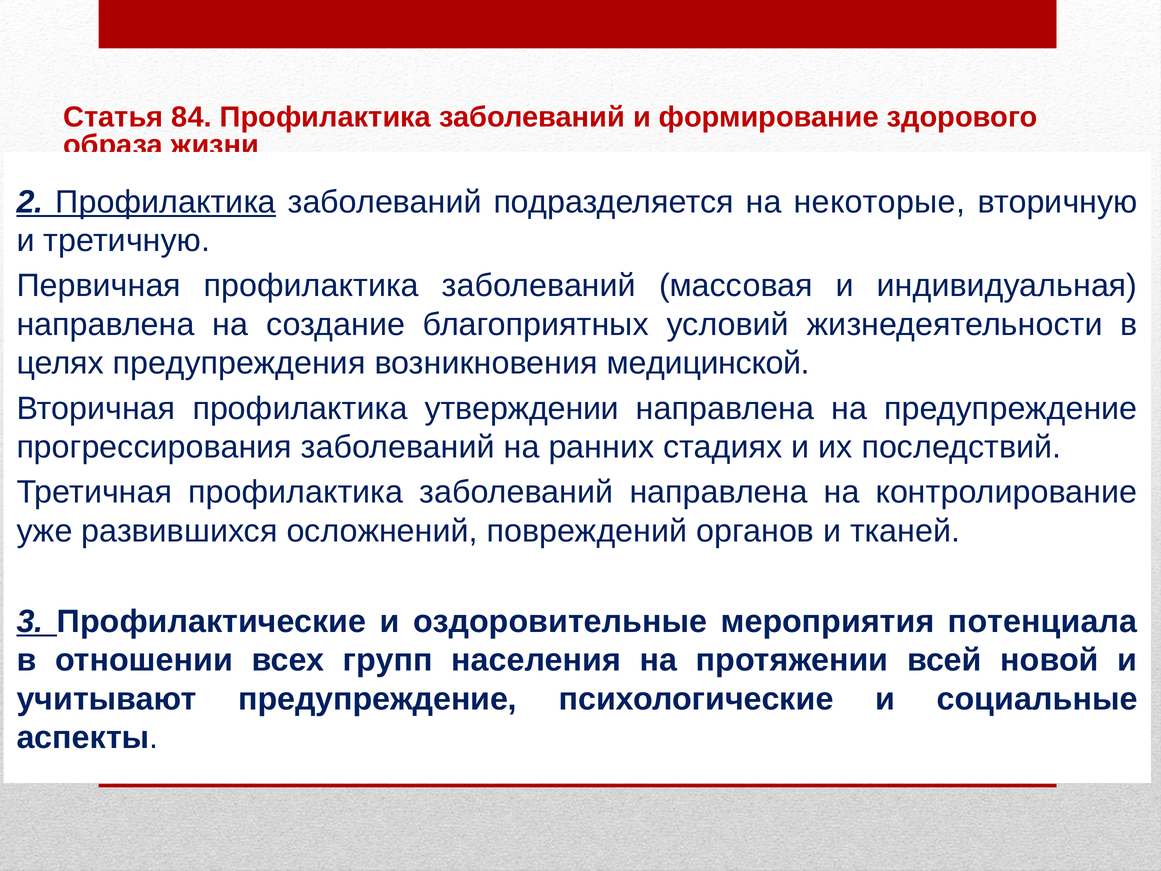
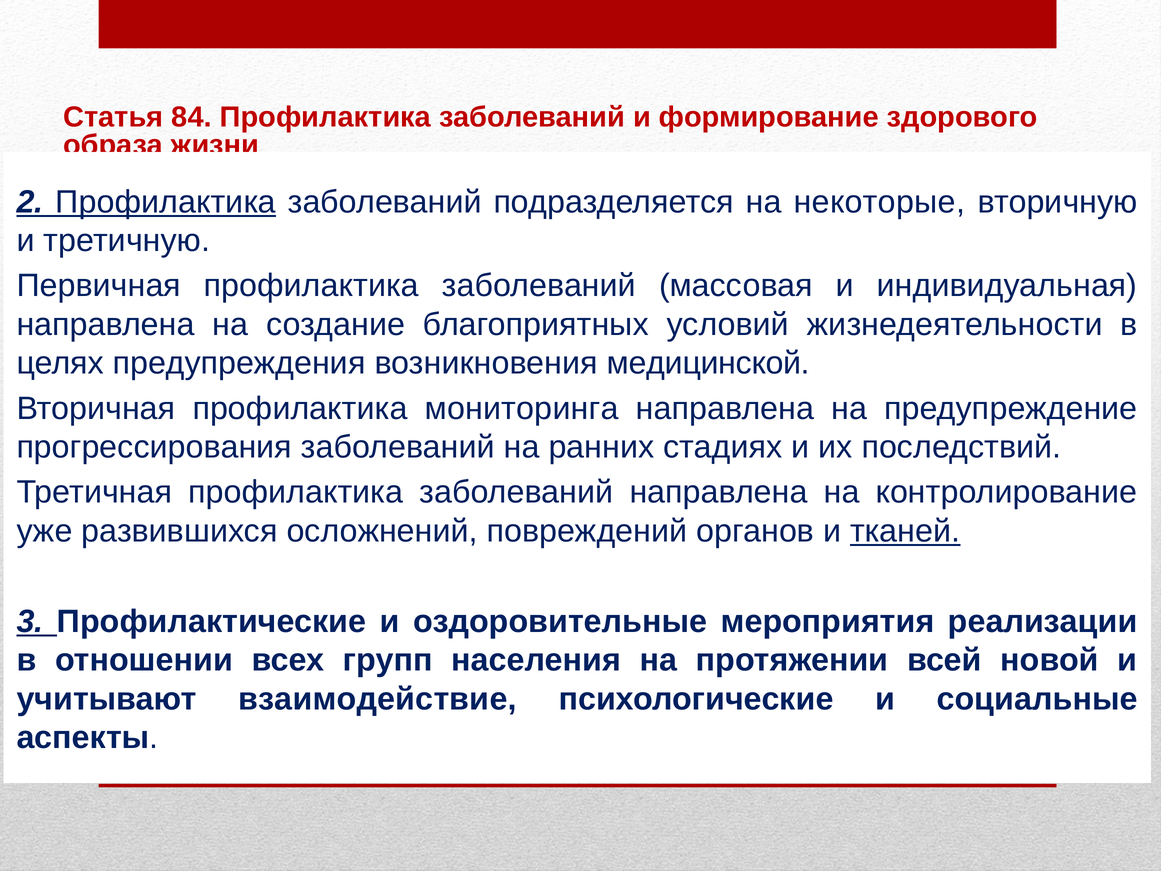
утверждении: утверждении -> мониторинга (522, 408)
тканей underline: none -> present (905, 531)
потенциала: потенциала -> реализации (1043, 621)
учитывают предупреждение: предупреждение -> взаимодействие (377, 699)
